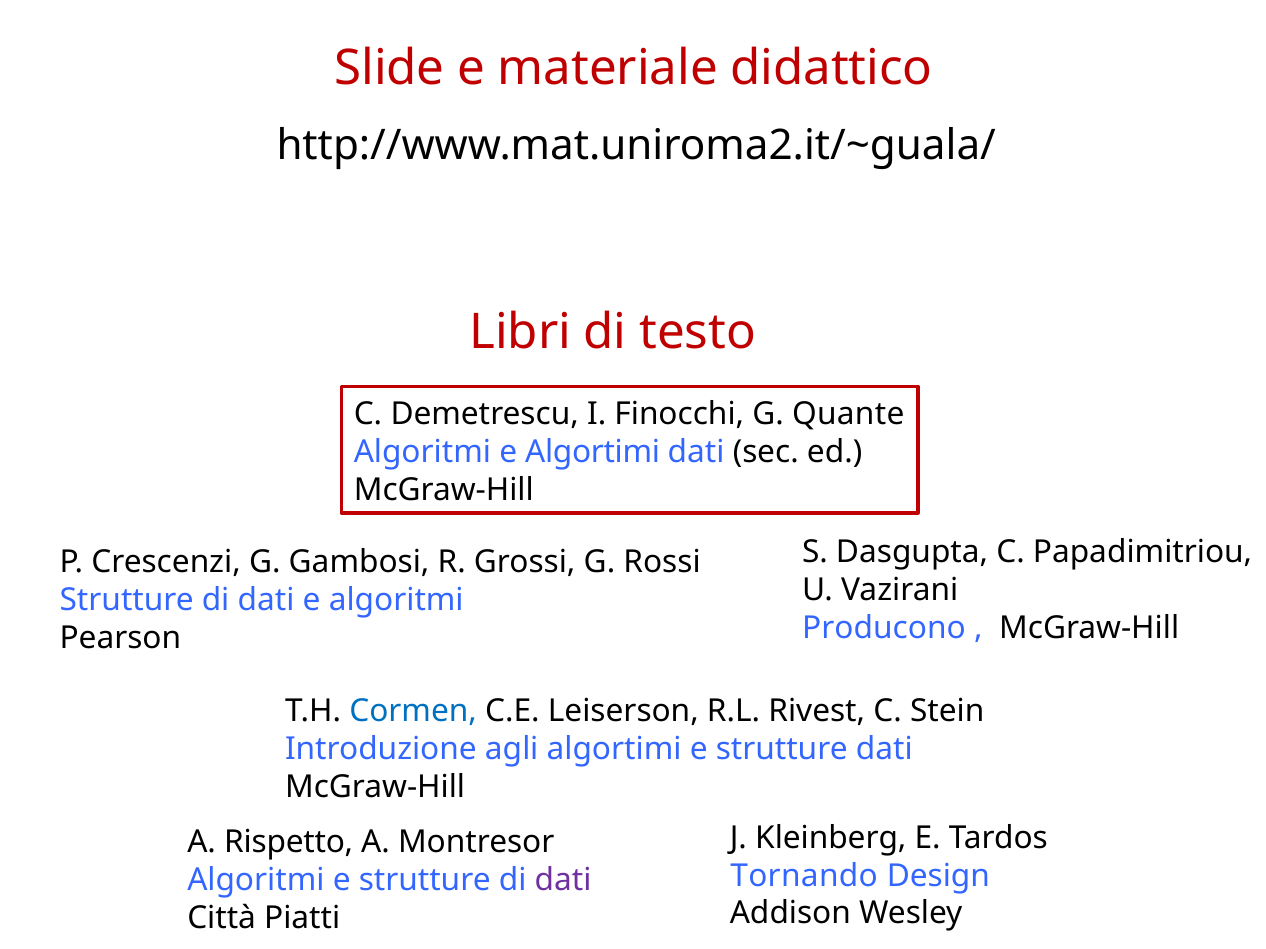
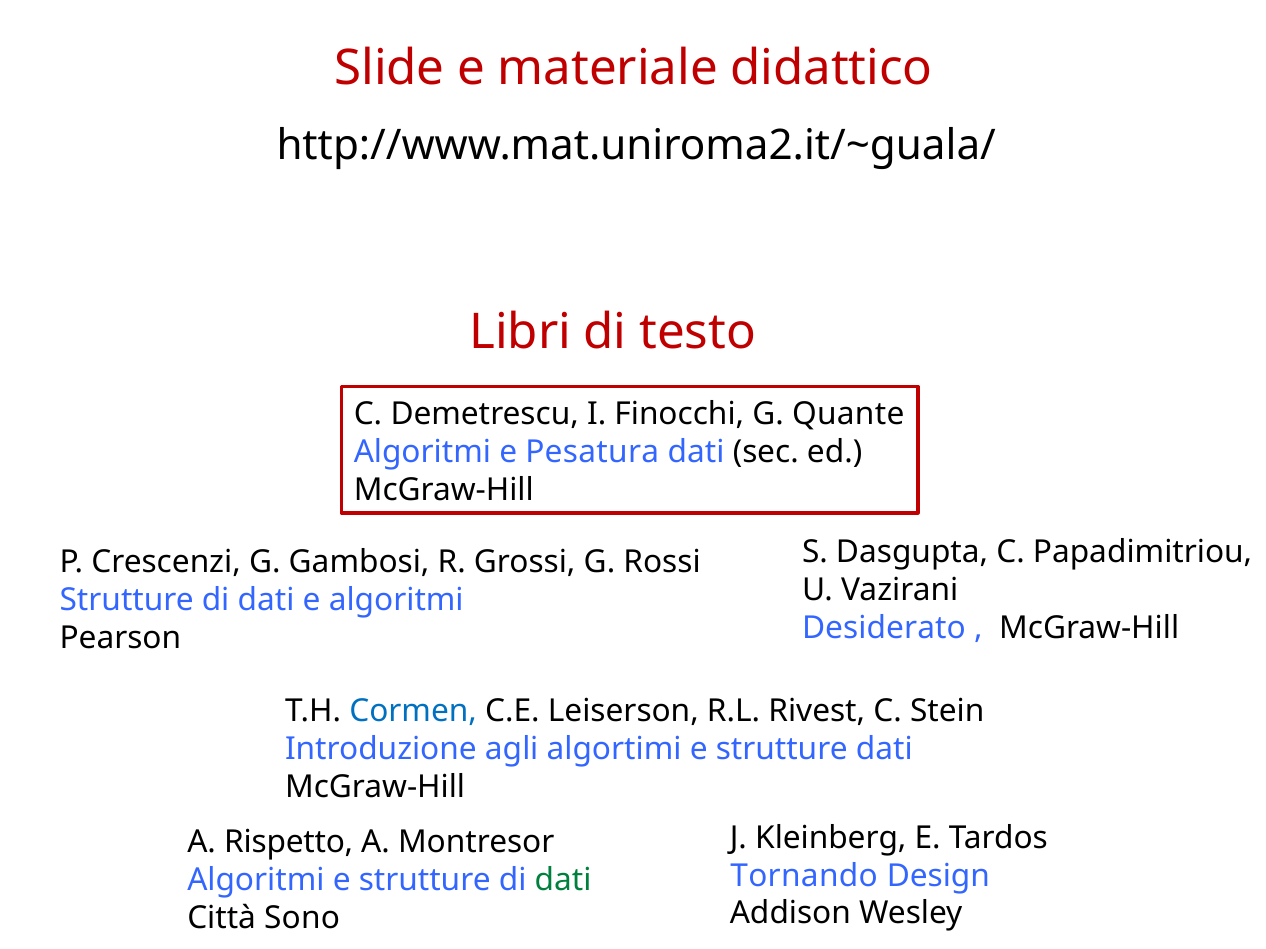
e Algortimi: Algortimi -> Pesatura (592, 452)
Producono: Producono -> Desiderato (884, 628)
dati colour: purple -> green (563, 881)
Piatti: Piatti -> Sono (302, 919)
